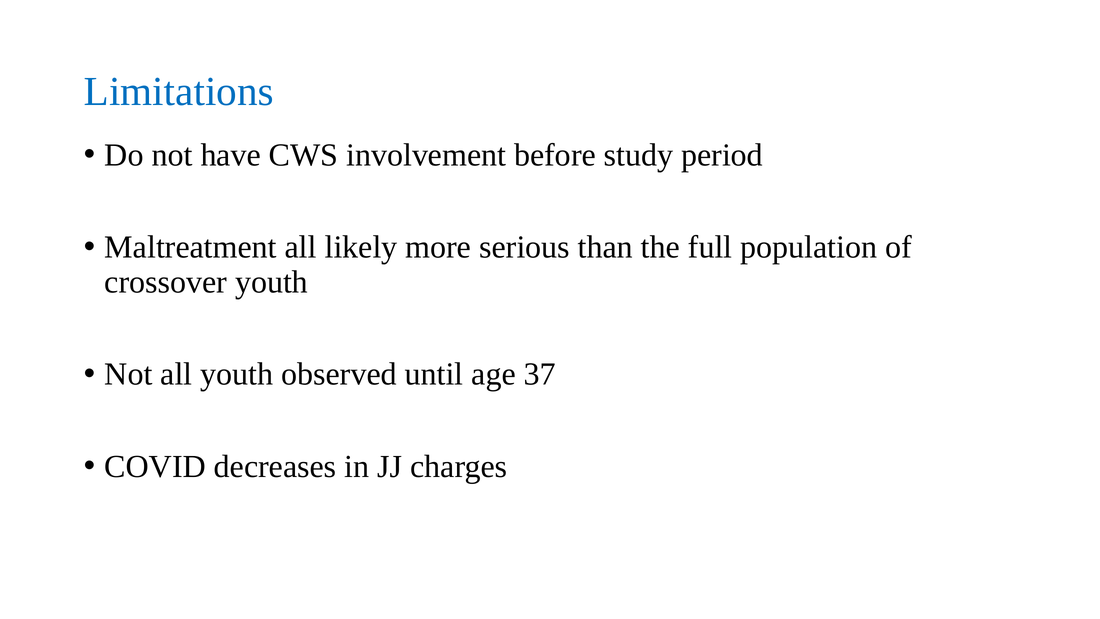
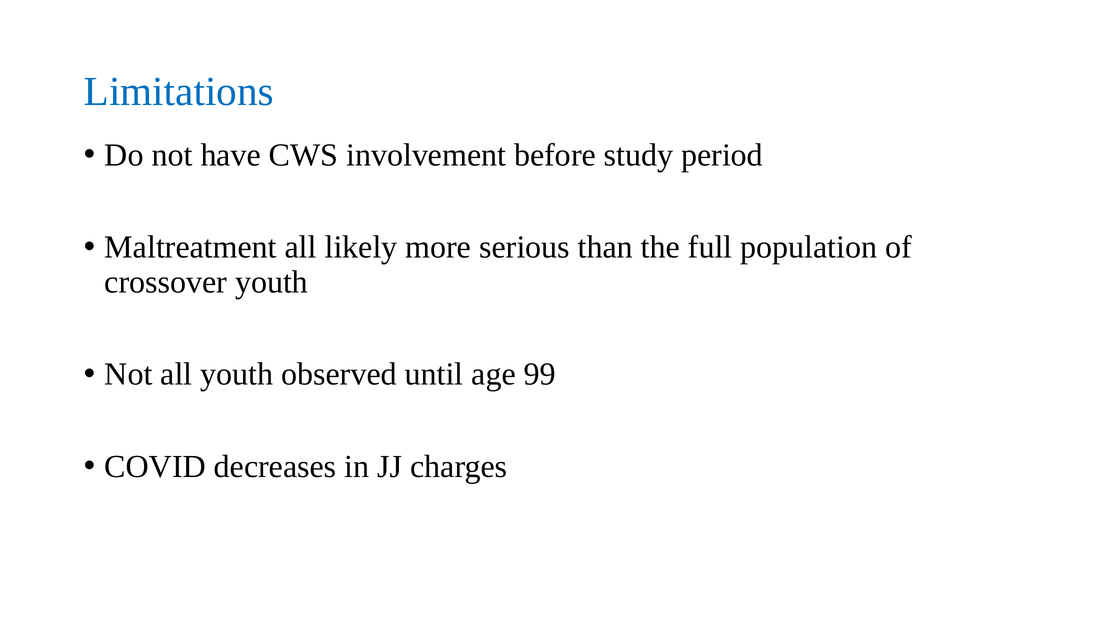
37: 37 -> 99 (540, 374)
